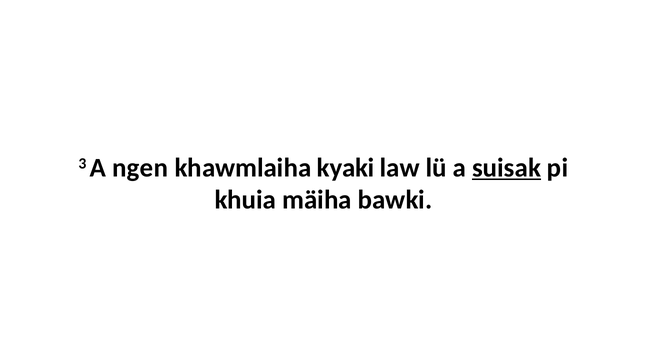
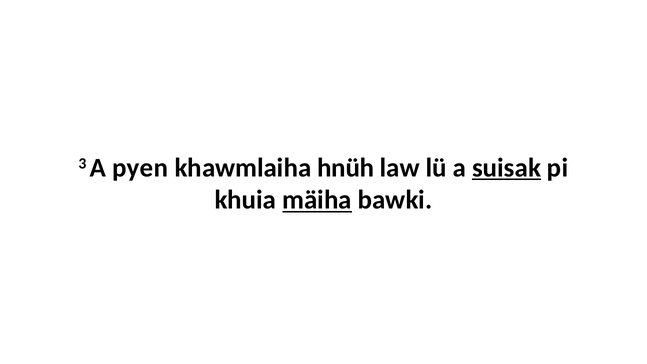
ngen: ngen -> pyen (140, 168)
kyaki: kyaki -> hnüh (346, 168)
mäiha underline: none -> present (317, 200)
